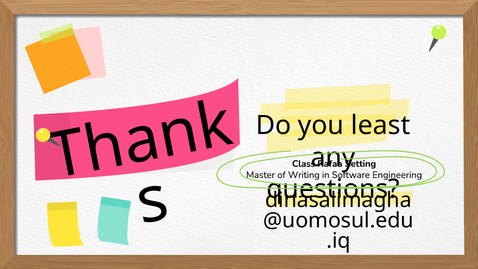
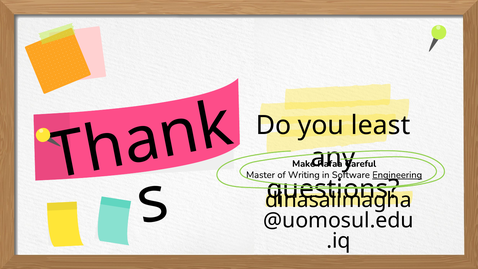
Class: Class -> Make (304, 164)
Setting: Setting -> Careful (360, 164)
Engineering underline: none -> present (397, 175)
